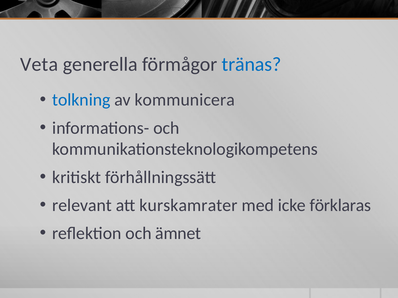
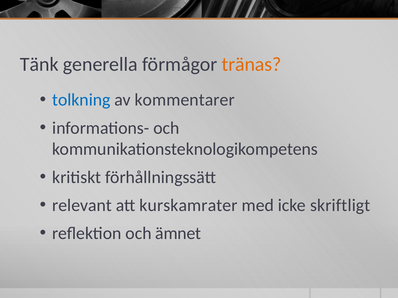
Veta: Veta -> Tänk (39, 64)
tränas colour: blue -> orange (252, 64)
kommunicera: kommunicera -> kommentarer (185, 100)
förklaras: förklaras -> skriftligt (340, 206)
